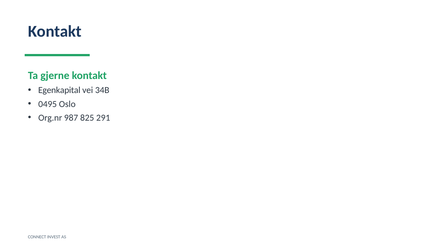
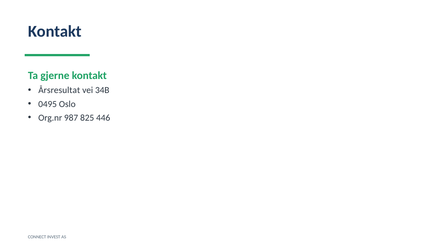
Egenkapital: Egenkapital -> Årsresultat (59, 90)
291: 291 -> 446 (103, 118)
